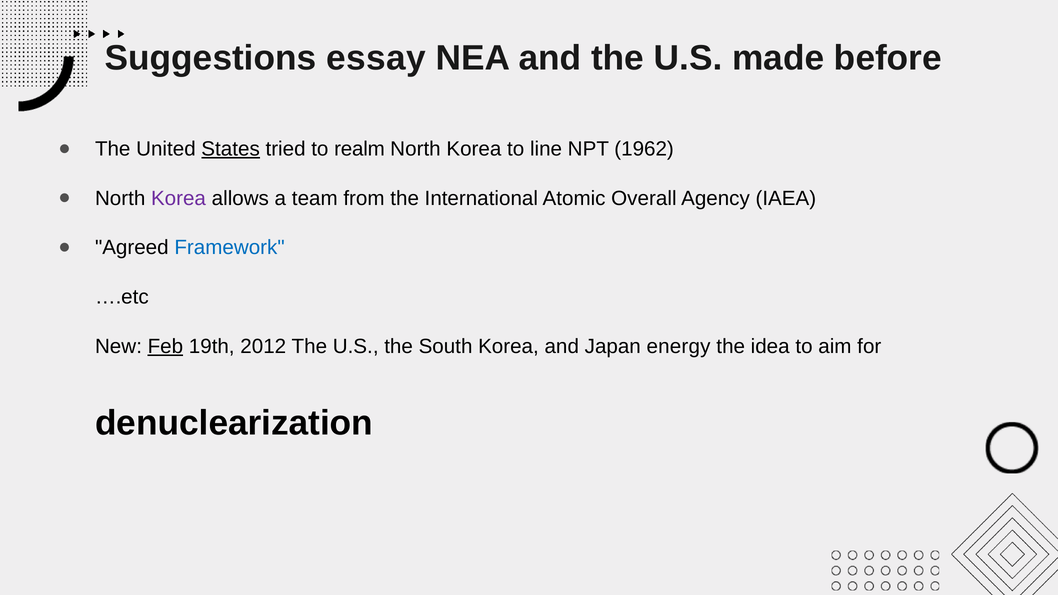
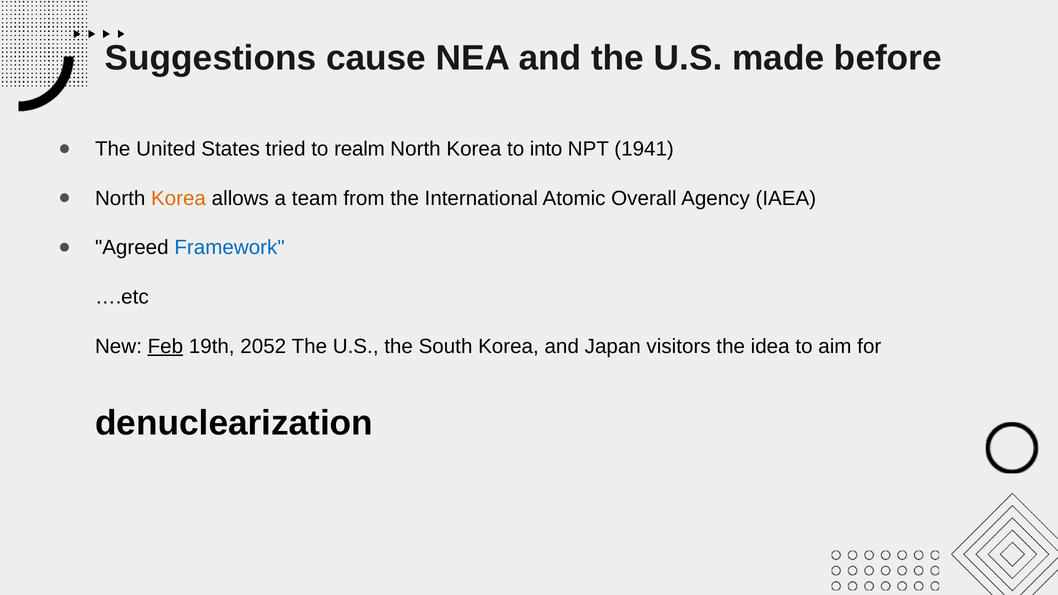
essay: essay -> cause (376, 58)
States underline: present -> none (231, 149)
line: line -> into (546, 149)
1962: 1962 -> 1941 (644, 149)
Korea colour: purple -> orange (178, 198)
2012: 2012 -> 2052 (263, 346)
energy: energy -> visitors (679, 346)
